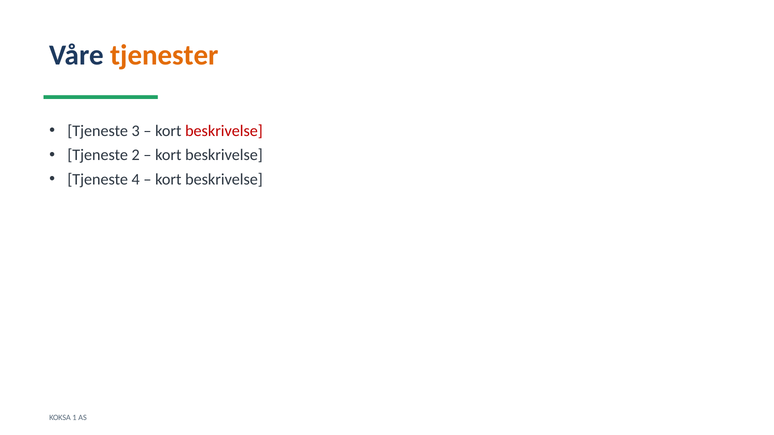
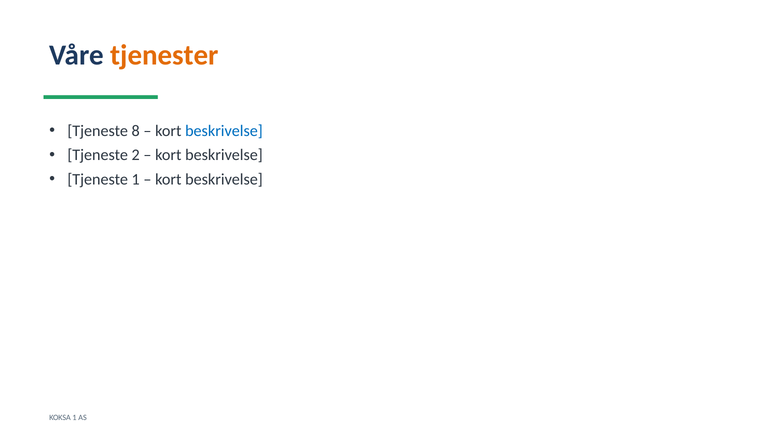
3: 3 -> 8 (136, 131)
beskrivelse colour: red -> blue (224, 131)
Tjeneste 4: 4 -> 1 (136, 179)
